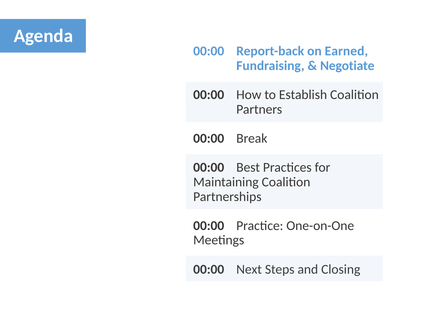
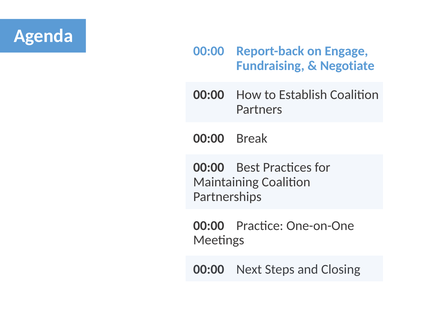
Earned: Earned -> Engage (346, 51)
